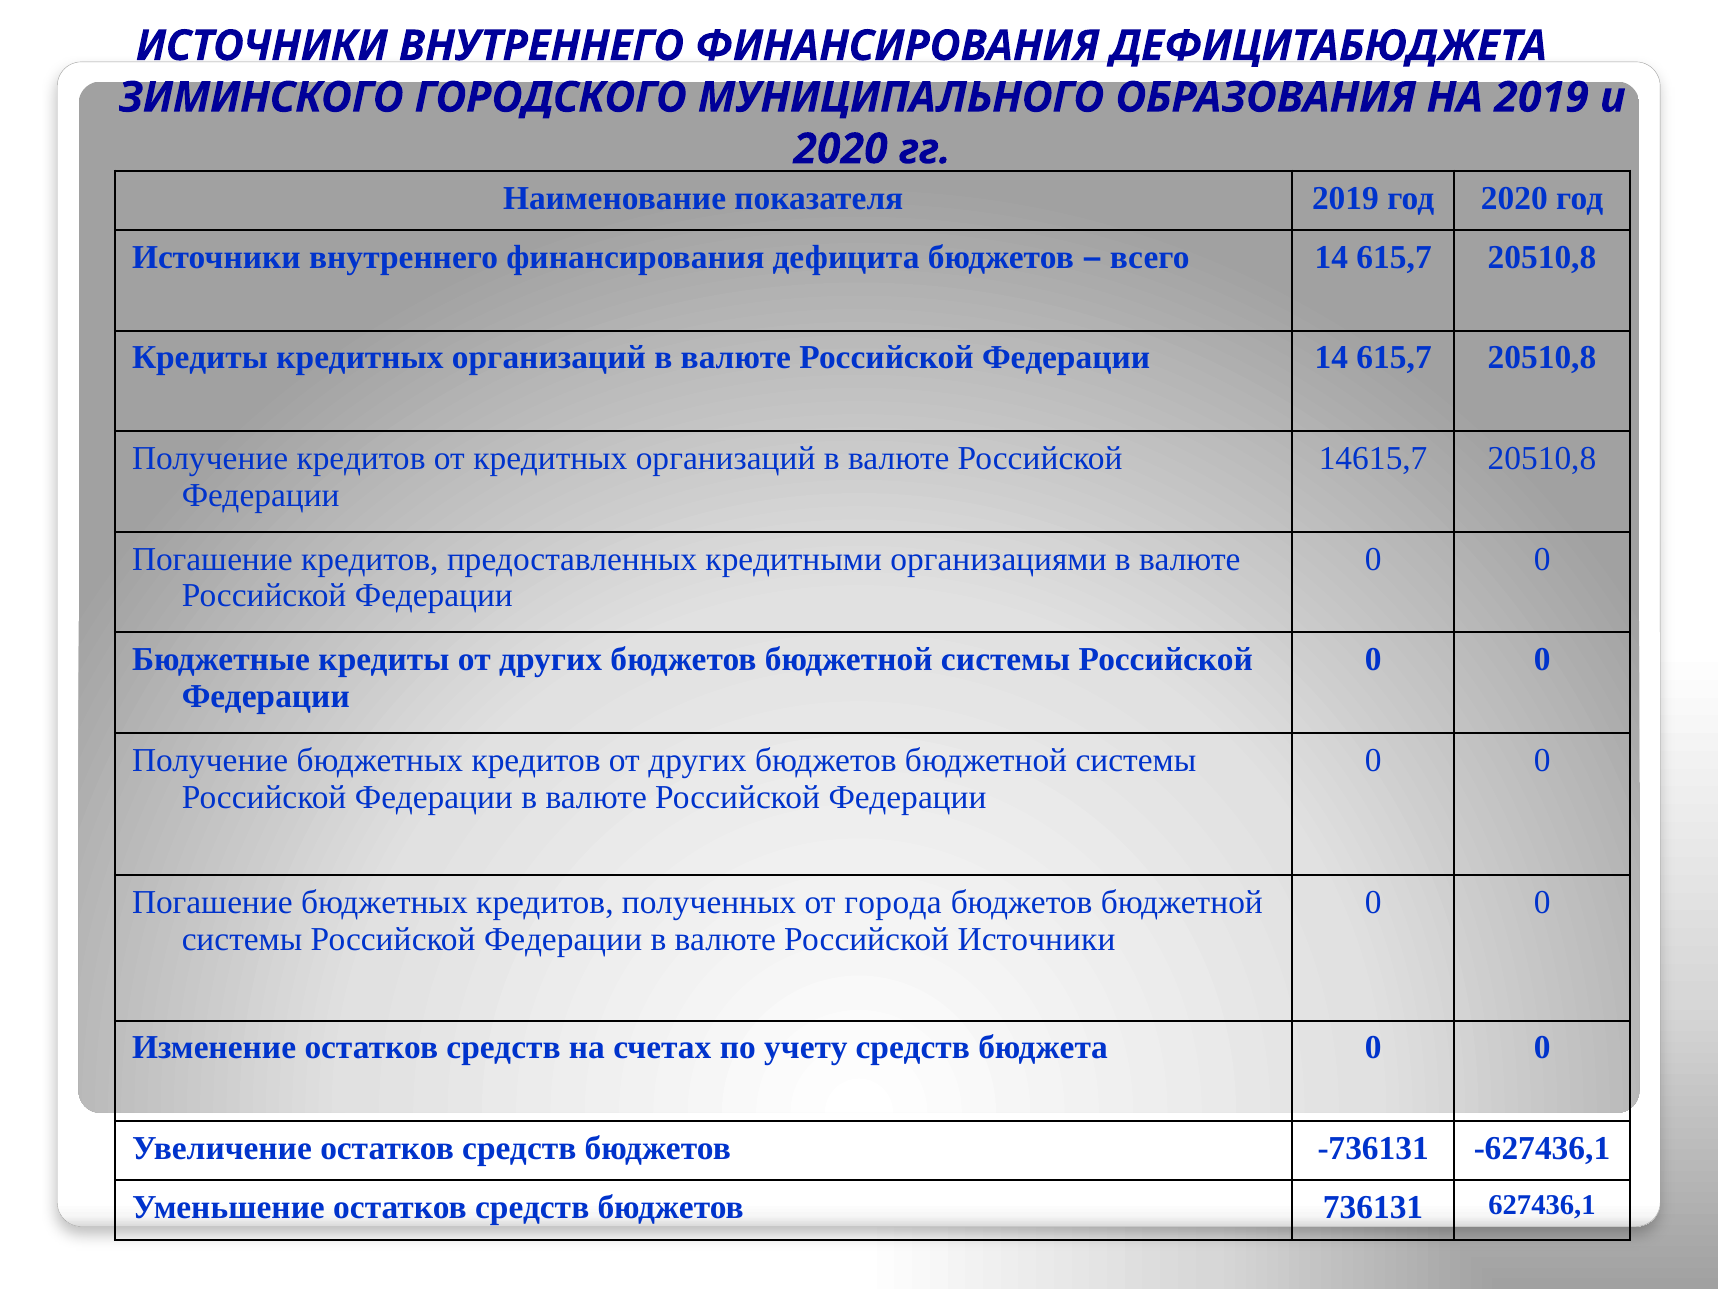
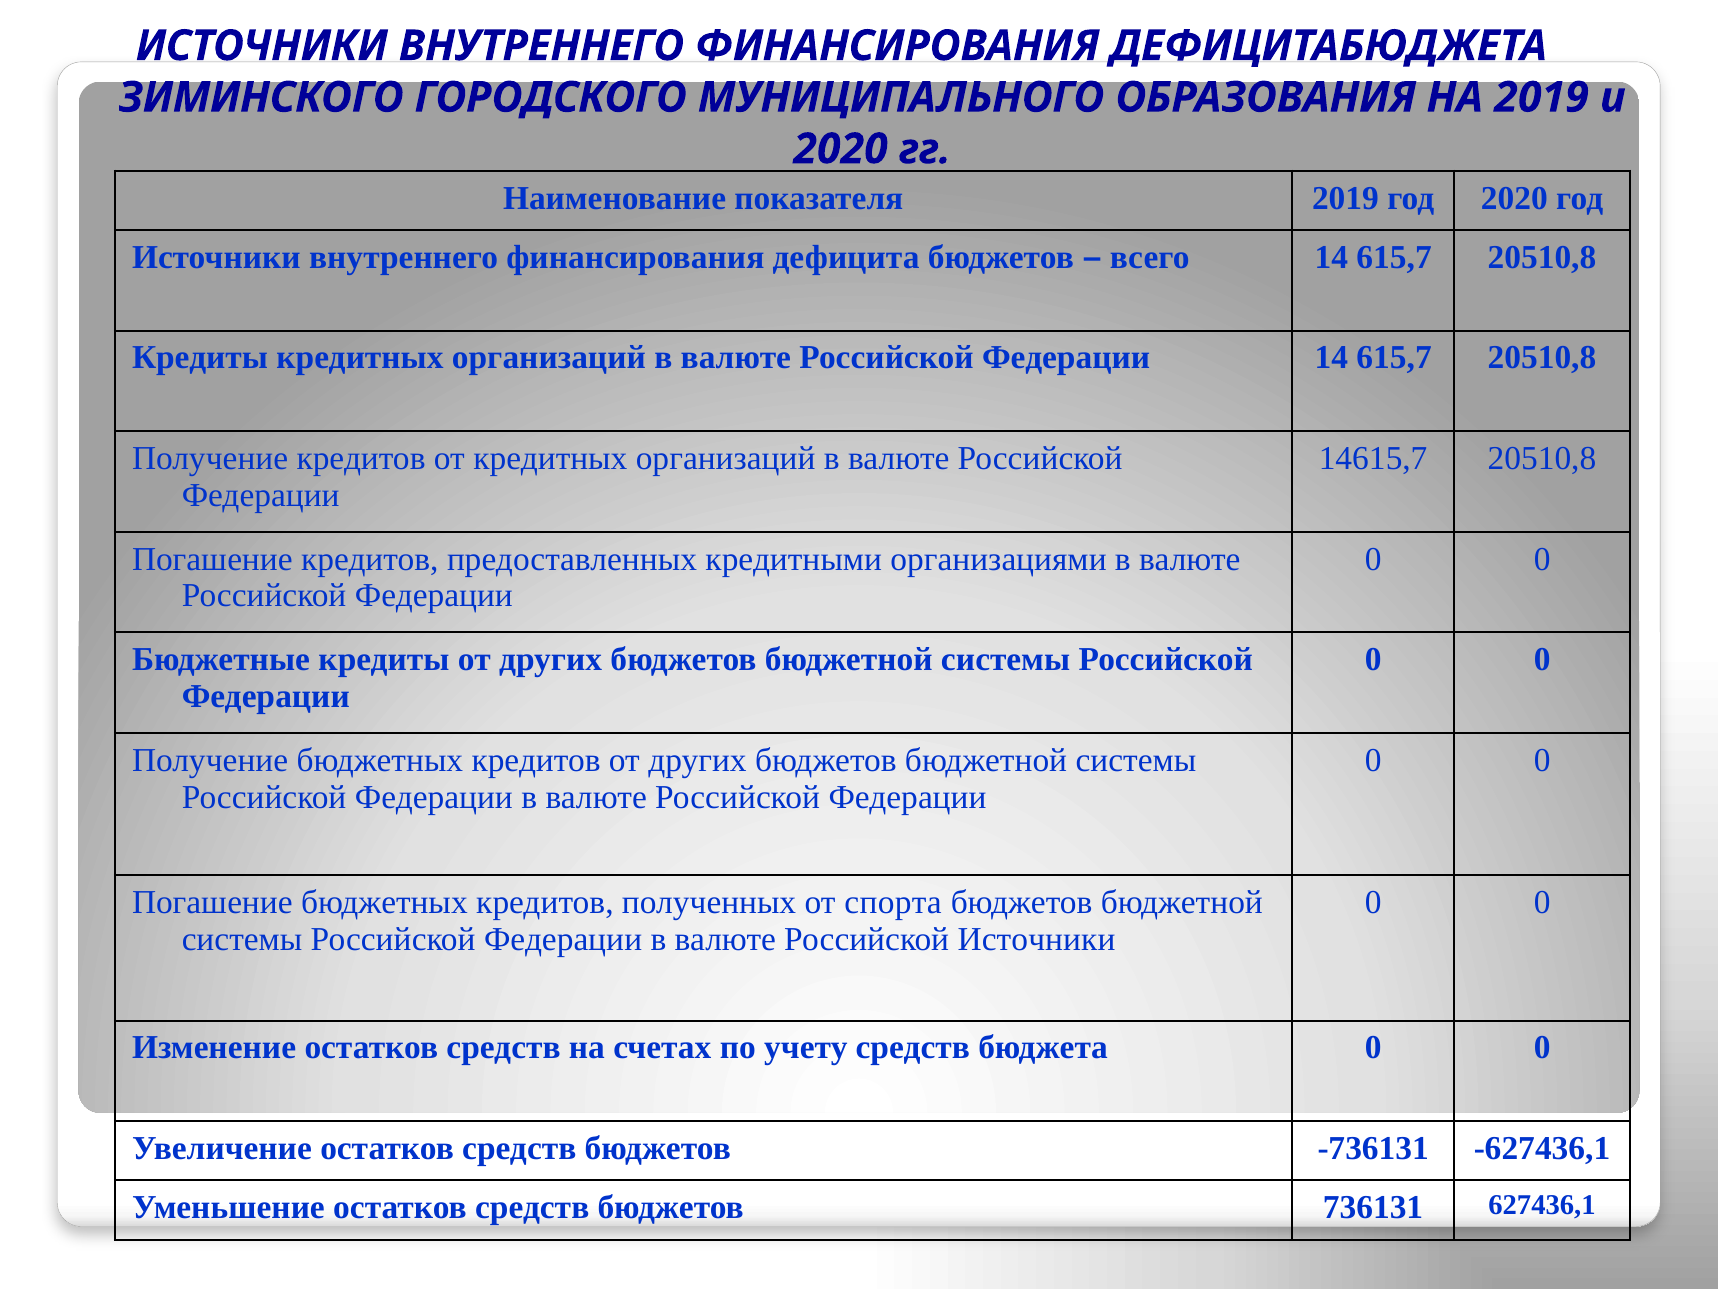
города: города -> спорта (893, 902)
